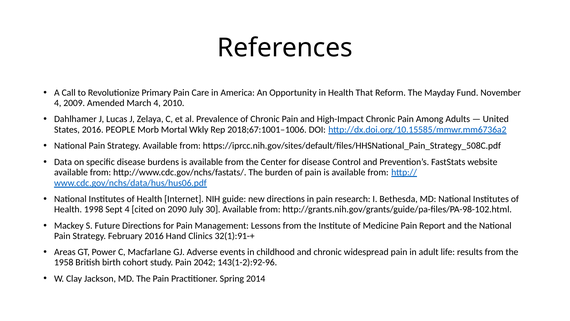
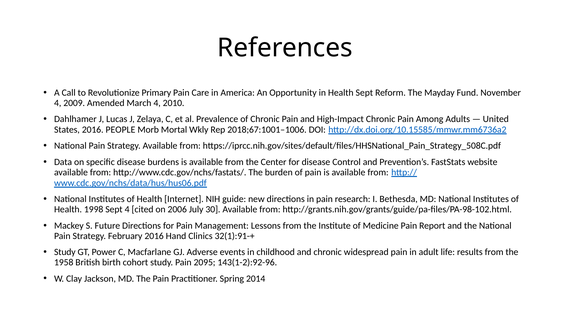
Health That: That -> Sept (364, 93)
2090: 2090 -> 2006 (177, 209)
Areas: Areas -> Study (65, 252)
2042: 2042 -> 2095 (205, 262)
